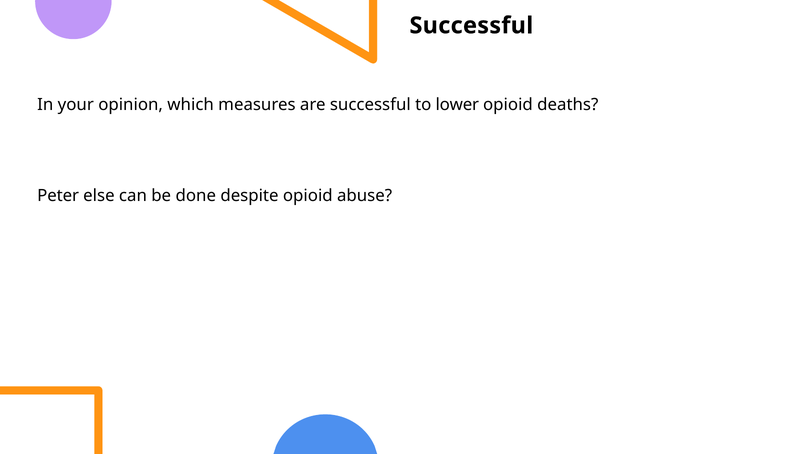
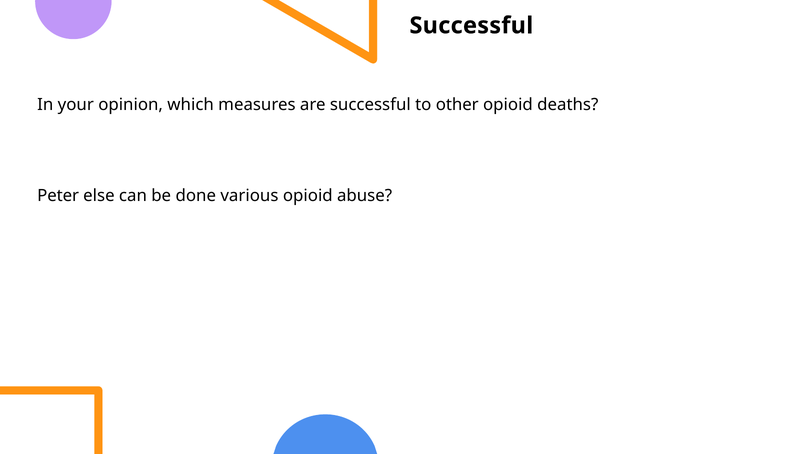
lower: lower -> other (457, 105)
despite: despite -> various (249, 196)
